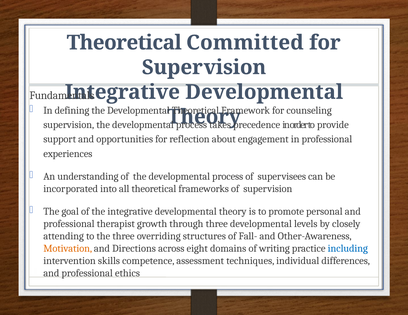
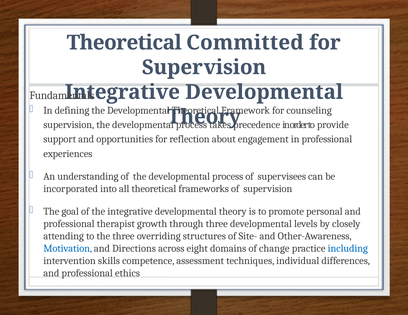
Fall-: Fall- -> Site- (248, 236)
Motivation colour: orange -> blue (68, 249)
writing: writing -> change (274, 249)
